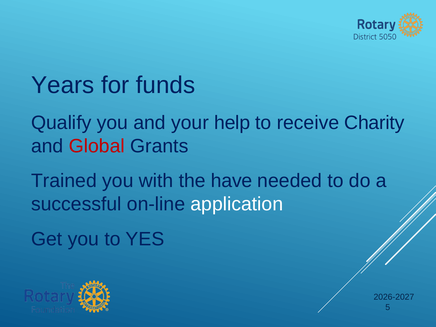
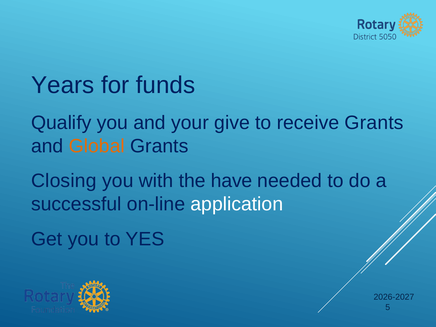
help: help -> give (232, 123)
receive Charity: Charity -> Grants (374, 123)
Global colour: red -> orange (97, 146)
Trained: Trained -> Closing (64, 181)
